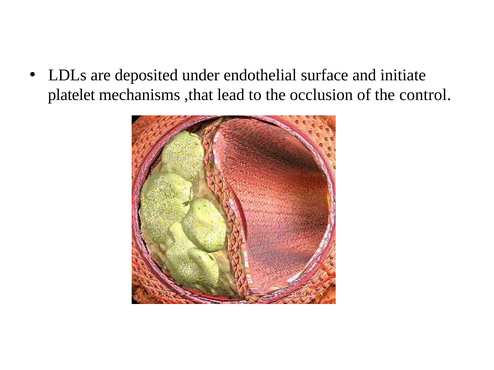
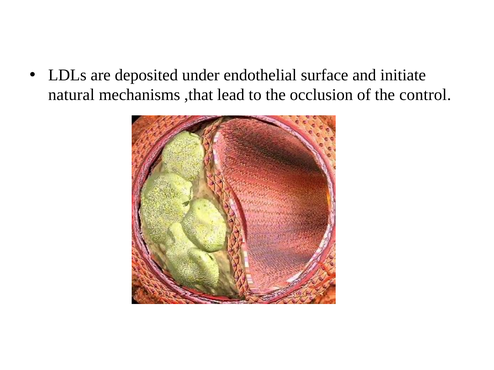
platelet: platelet -> natural (71, 95)
